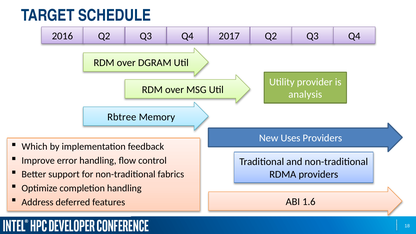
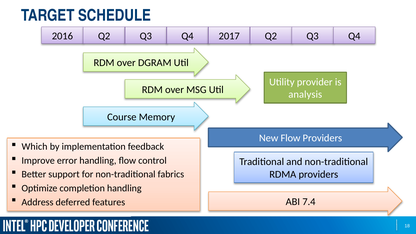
Rbtree: Rbtree -> Course (122, 117)
New Uses: Uses -> Flow (291, 138)
1.6: 1.6 -> 7.4 (309, 202)
